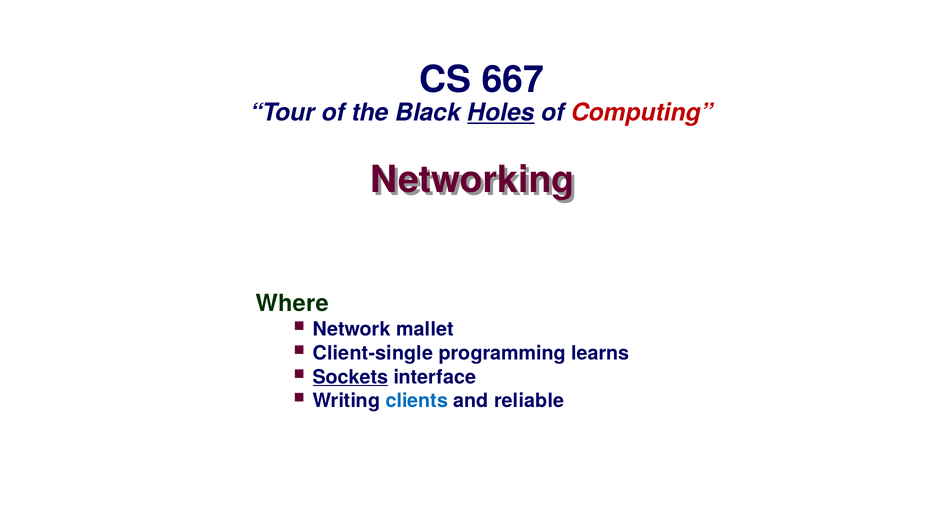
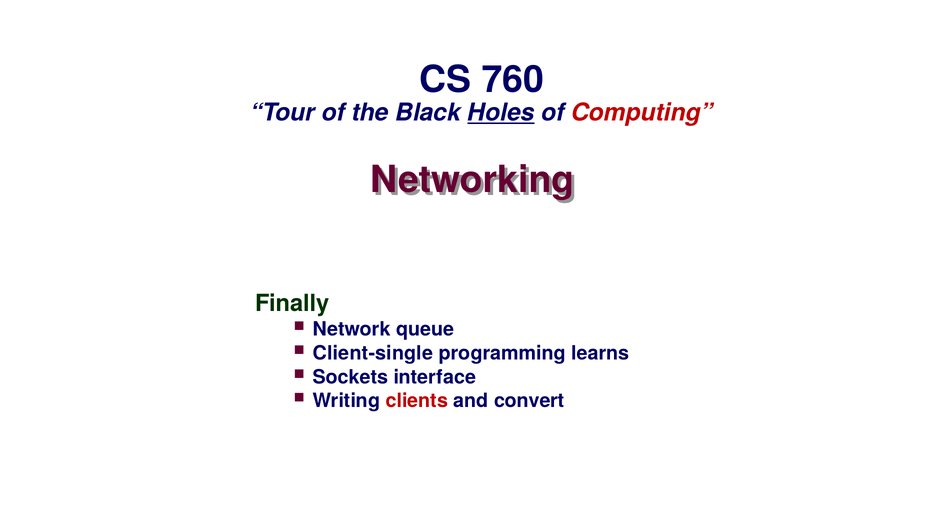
667: 667 -> 760 (513, 80)
Where: Where -> Finally (292, 303)
mallet: mallet -> queue (425, 329)
Sockets underline: present -> none (350, 377)
clients colour: blue -> red (417, 401)
reliable: reliable -> convert (529, 401)
